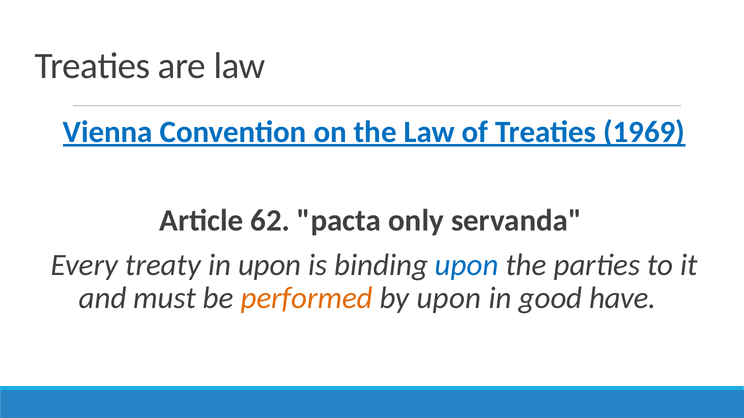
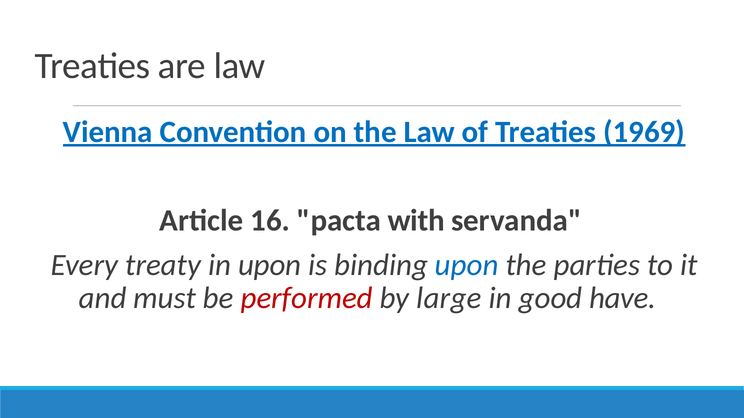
62: 62 -> 16 (270, 221)
only: only -> with (416, 221)
performed colour: orange -> red (307, 299)
by upon: upon -> large (449, 299)
